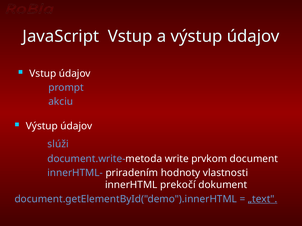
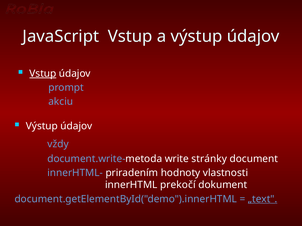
Vstup underline: none -> present (43, 74)
slúži: slúži -> vždy (58, 144)
prvkom: prvkom -> stránky (209, 159)
